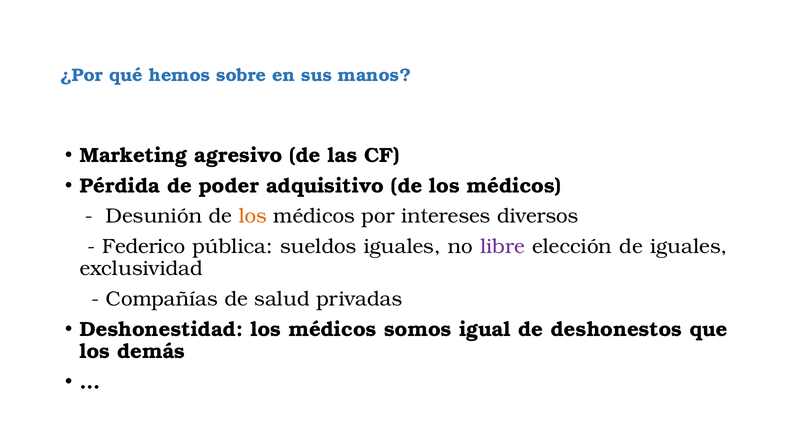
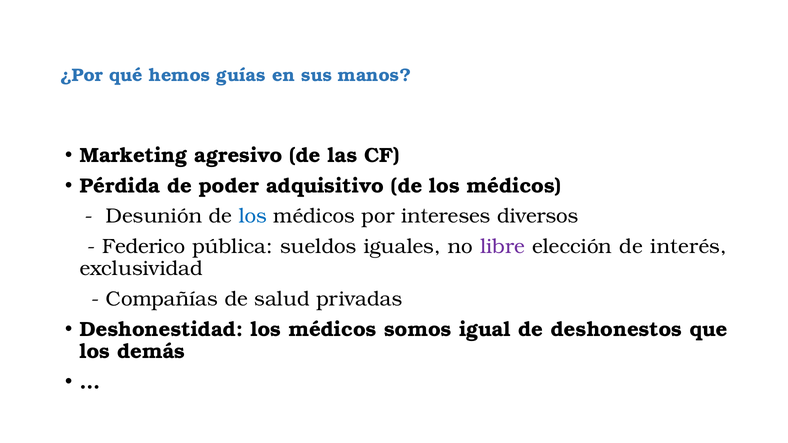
sobre: sobre -> guías (241, 75)
los colour: orange -> blue (253, 216)
de iguales: iguales -> interés (689, 247)
